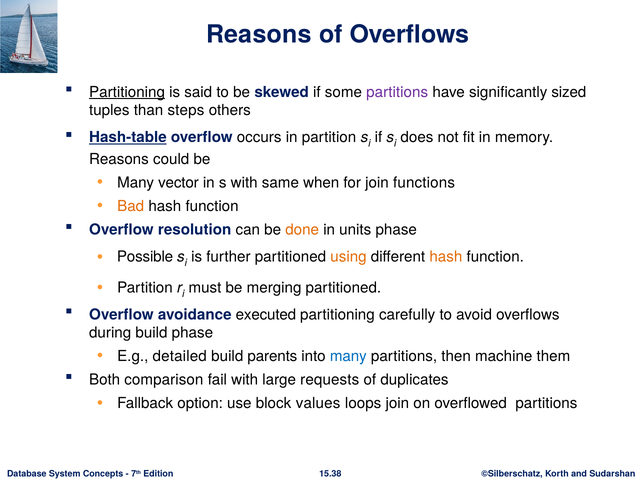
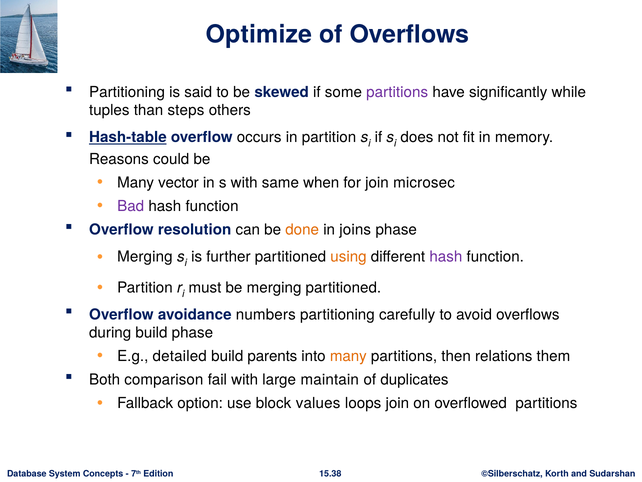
Reasons: Reasons -> Optimize (259, 35)
Partitioning underline: present -> none (127, 92)
sized: sized -> while (569, 92)
functions: functions -> microsec (424, 183)
Bad colour: orange -> purple (131, 206)
units: units -> joins (355, 230)
Possible: Possible -> Merging (145, 257)
hash colour: orange -> purple (446, 257)
executed: executed -> numbers (266, 314)
many colour: blue -> orange (348, 356)
machine: machine -> relations (504, 356)
requests: requests -> maintain (330, 379)
